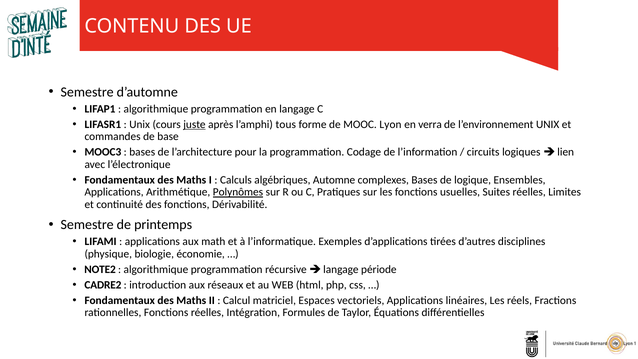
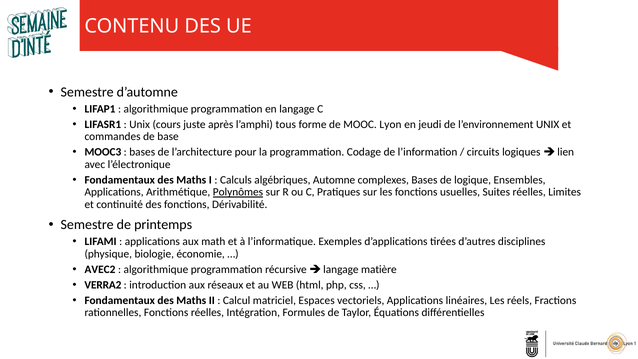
juste underline: present -> none (194, 124)
verra: verra -> jeudi (430, 124)
NOTE2: NOTE2 -> AVEC2 (100, 269)
période: période -> matière (379, 269)
CADRE2: CADRE2 -> VERRA2 (103, 285)
